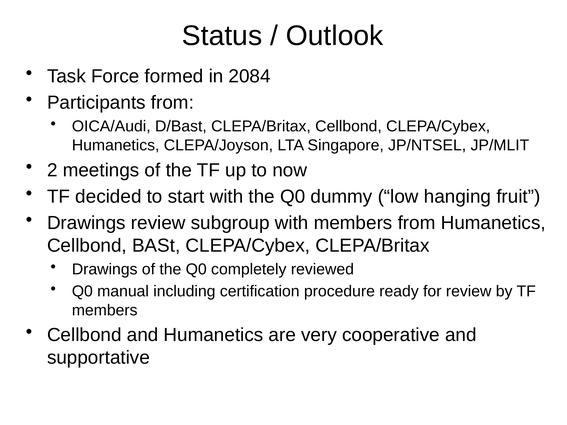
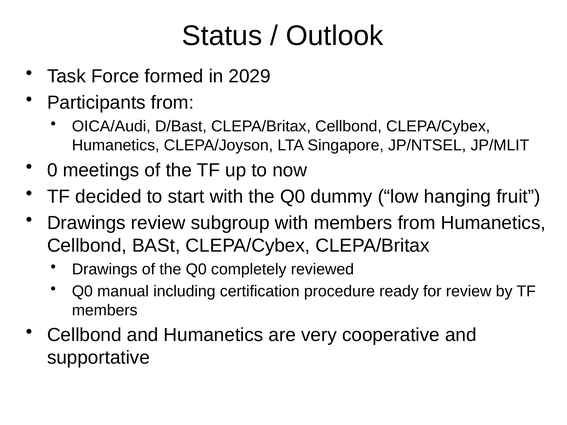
2084: 2084 -> 2029 (250, 76)
2: 2 -> 0 (52, 170)
